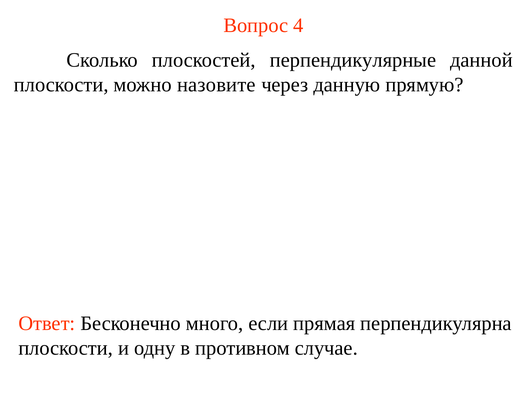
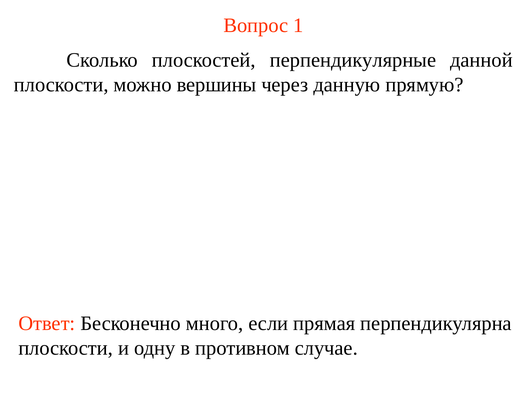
4: 4 -> 1 (298, 26)
назовите: назовите -> вершины (217, 85)
